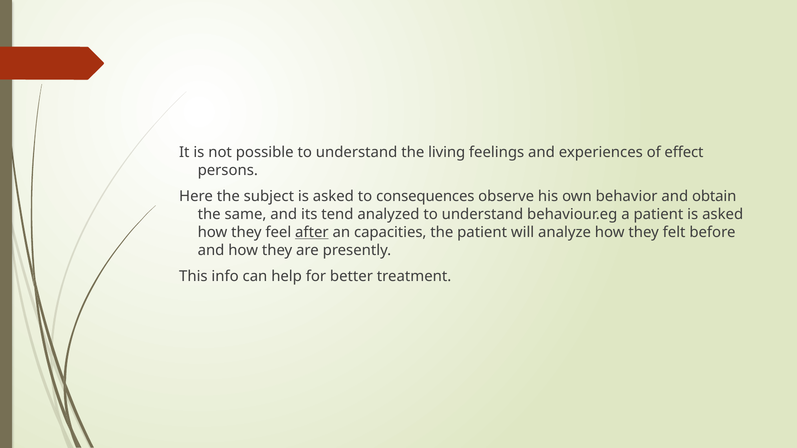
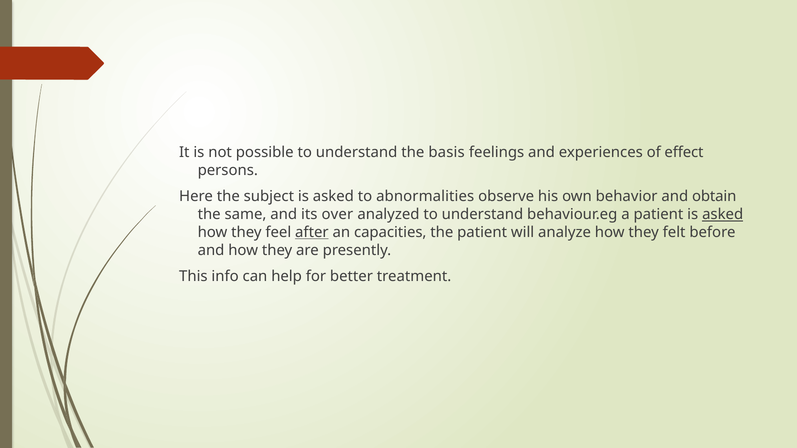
living: living -> basis (447, 152)
consequences: consequences -> abnormalities (425, 197)
tend: tend -> over (337, 215)
asked underline: none -> present (723, 215)
